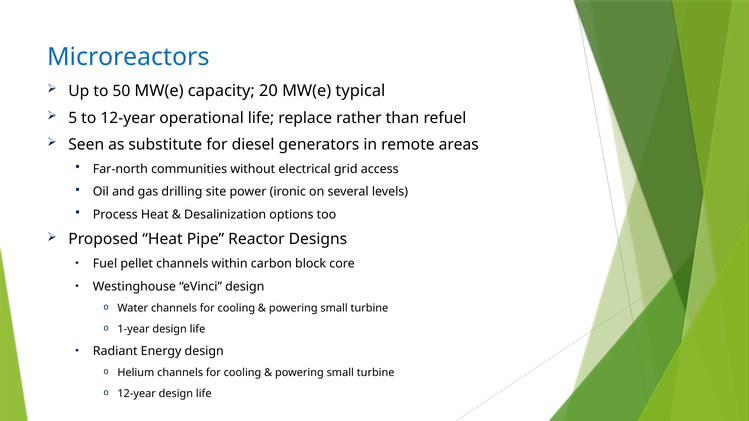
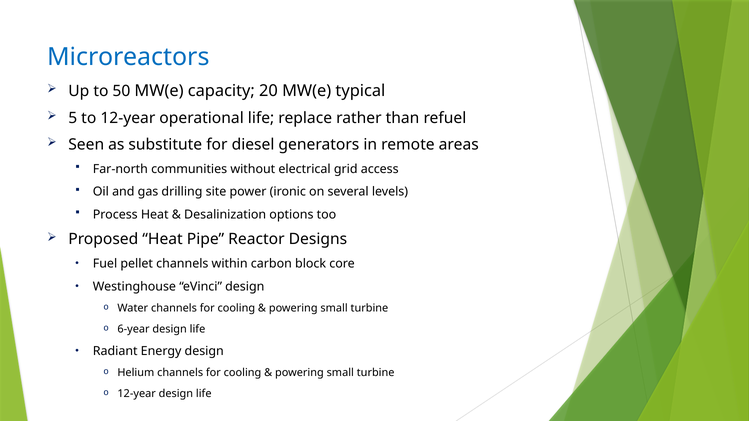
1-year: 1-year -> 6-year (133, 329)
